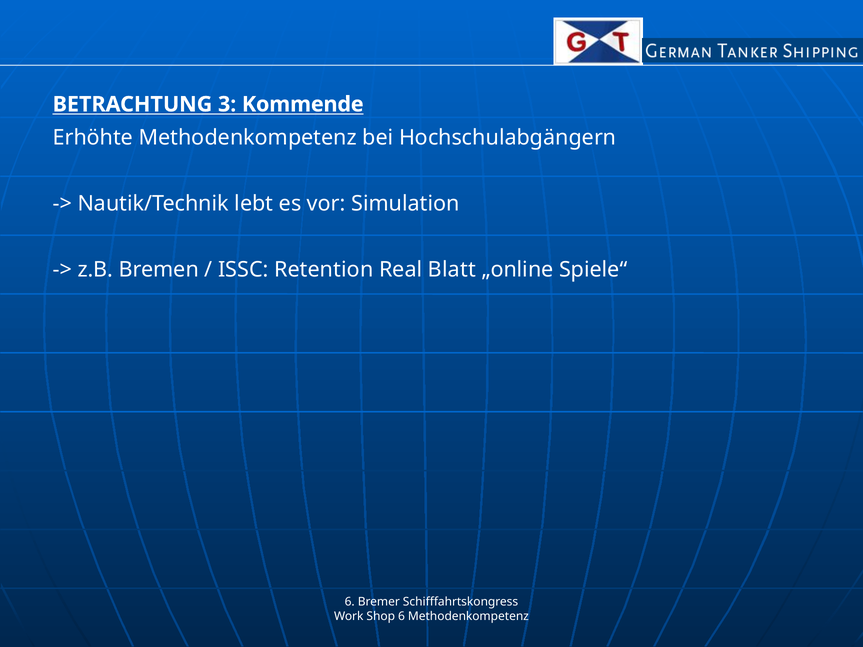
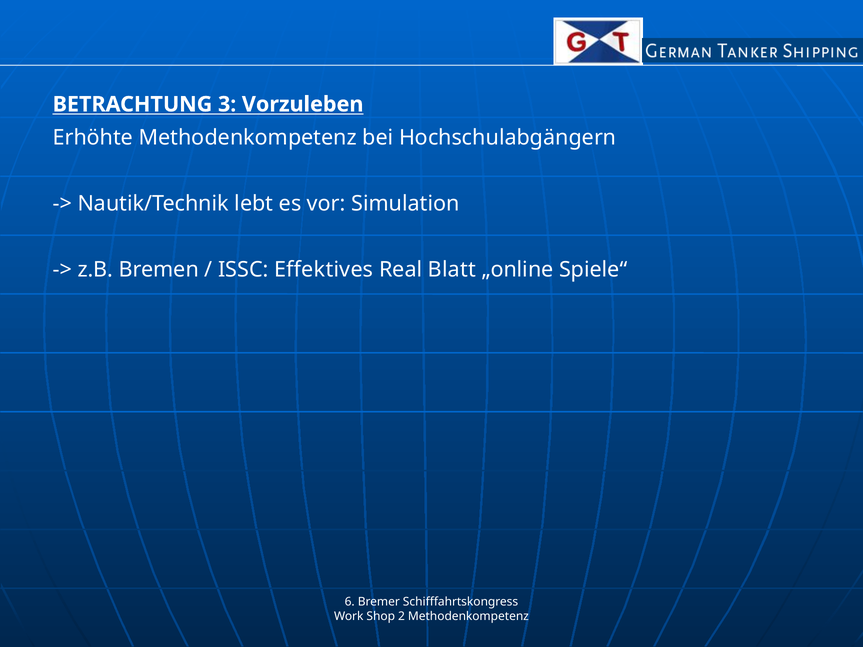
Kommende: Kommende -> Vorzuleben (303, 104)
Retention: Retention -> Effektives (324, 270)
Shop 6: 6 -> 2 (402, 616)
